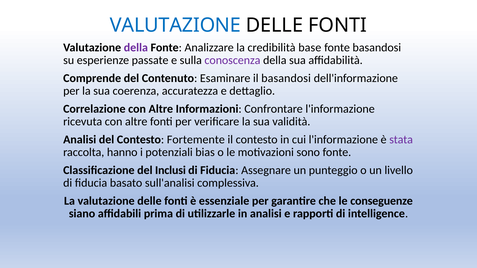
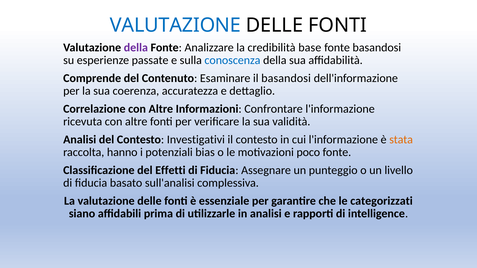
conoscenza colour: purple -> blue (232, 60)
Fortemente: Fortemente -> Investigativi (196, 140)
stata colour: purple -> orange (401, 140)
sono: sono -> poco (308, 153)
Inclusi: Inclusi -> Effetti (170, 170)
conseguenze: conseguenze -> categorizzati (381, 201)
